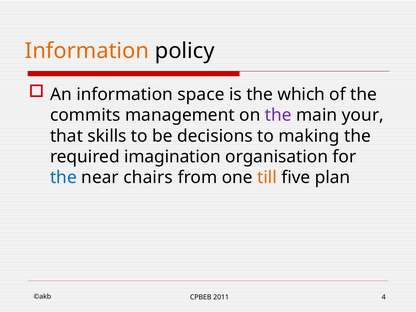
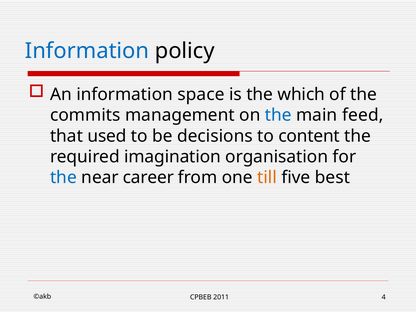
Information colour: orange -> blue (87, 51)
the colour: purple -> blue (278, 115)
your: your -> feed (363, 115)
skills: skills -> used (107, 136)
making: making -> content (309, 136)
chairs: chairs -> career (148, 178)
plan: plan -> best (333, 178)
